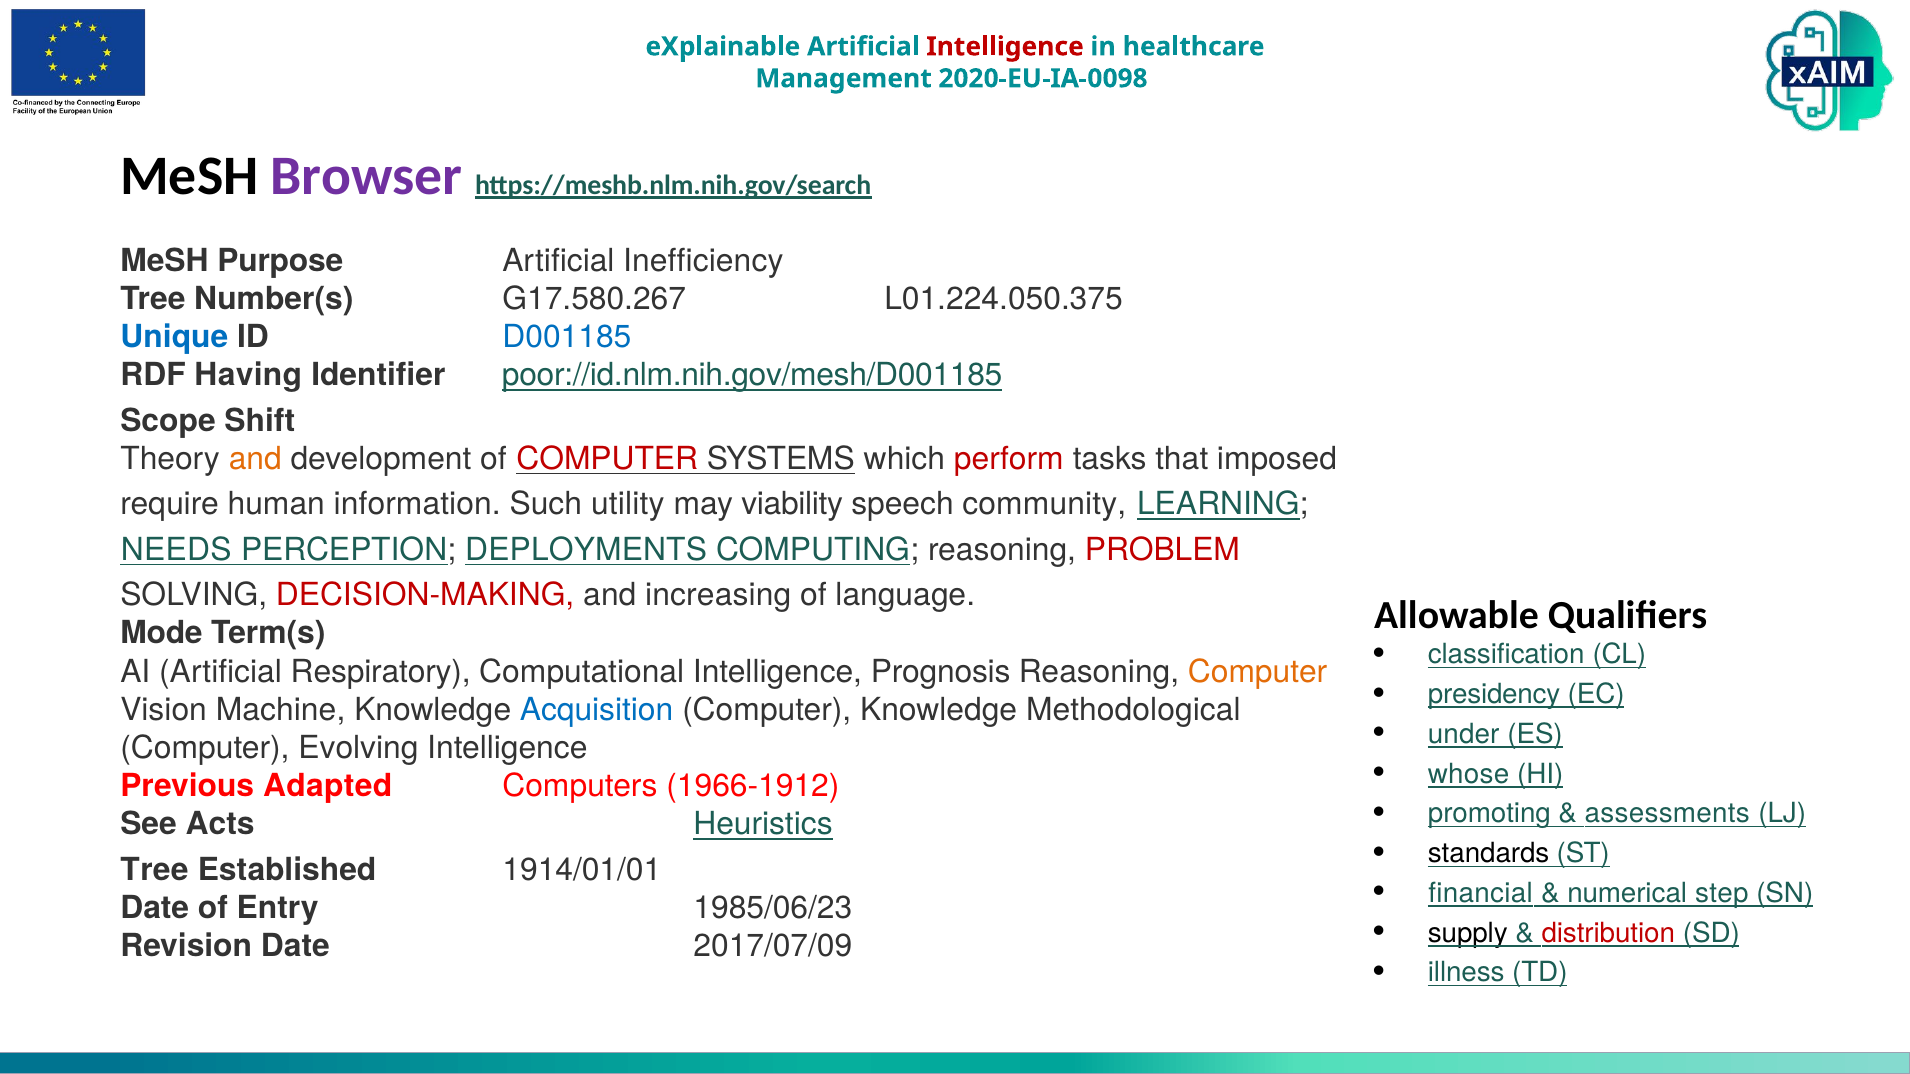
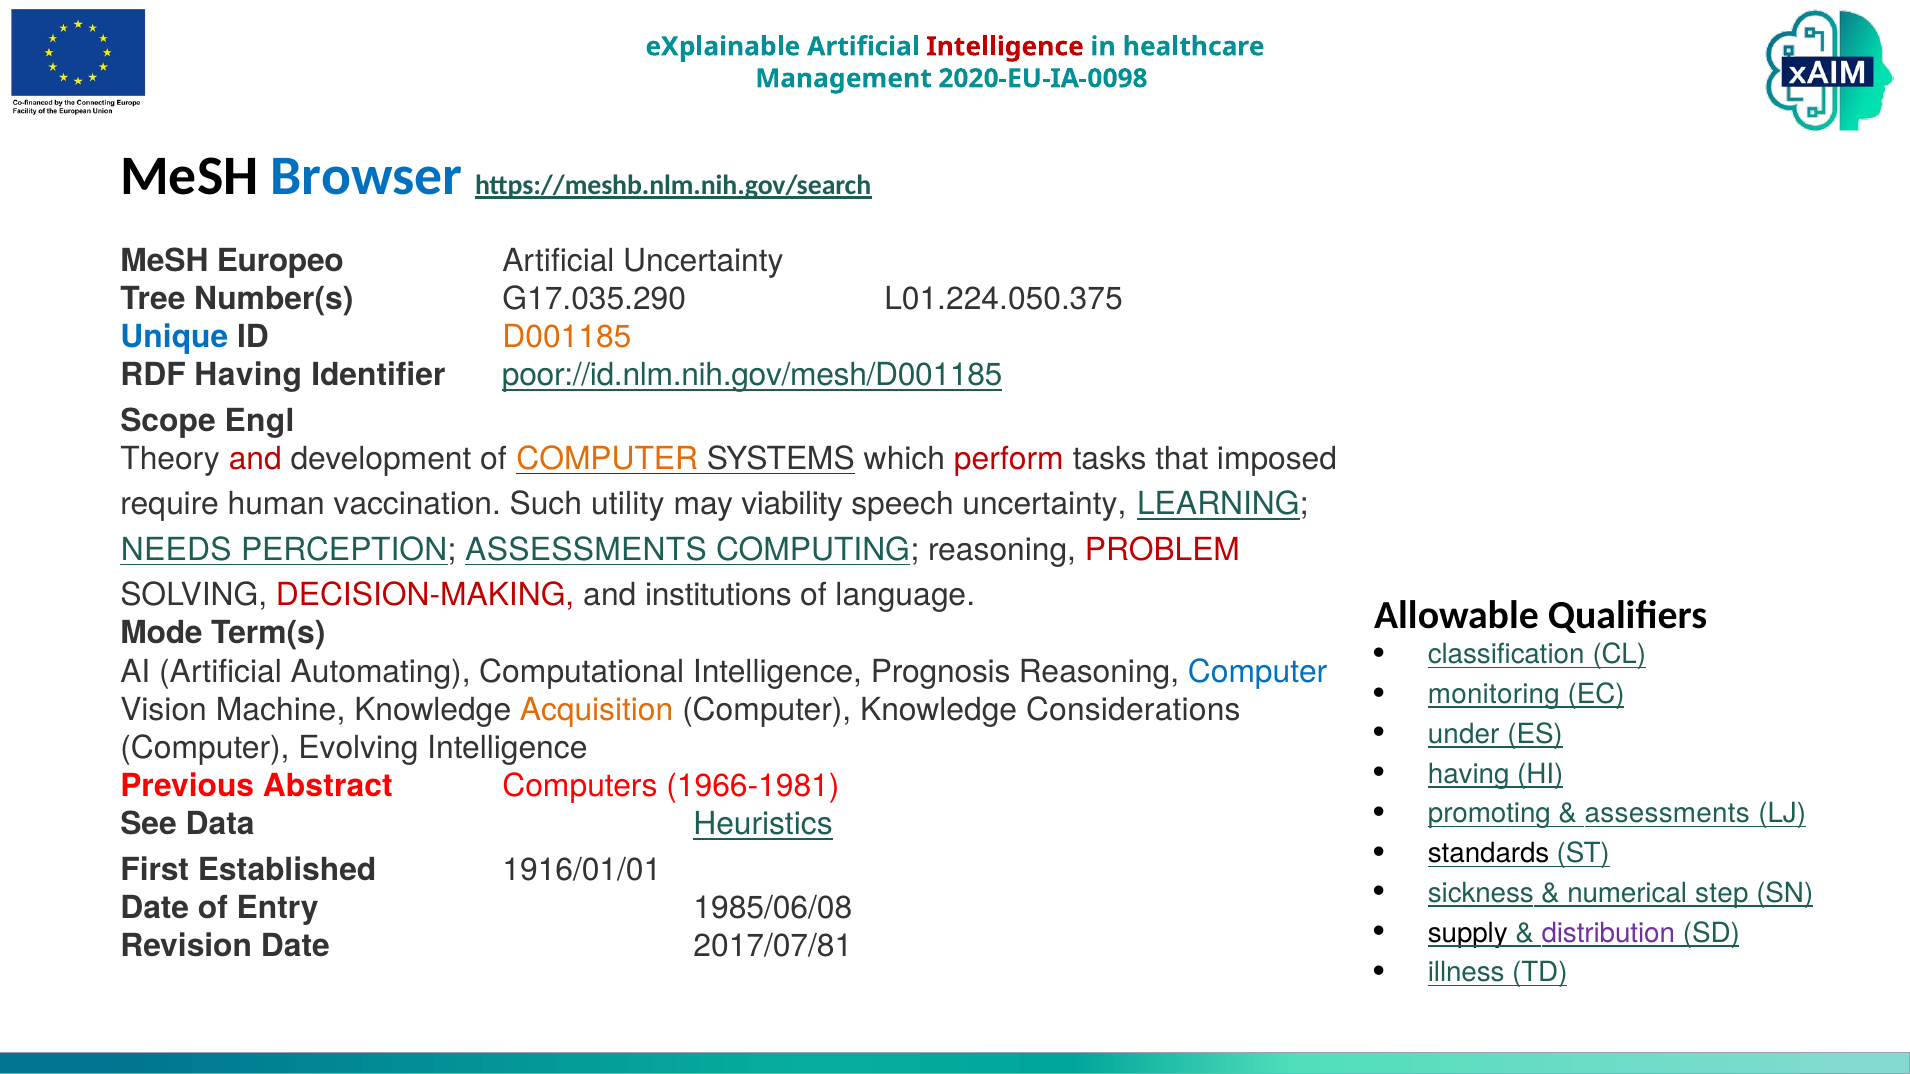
Browser colour: purple -> blue (367, 176)
Purpose: Purpose -> Europeo (280, 261)
Artificial Inefficiency: Inefficiency -> Uncertainty (703, 261)
G17.580.267: G17.580.267 -> G17.035.290 (594, 299)
D001185 colour: blue -> orange (567, 337)
Shift: Shift -> Engl (260, 421)
and colour: orange -> red (255, 459)
COMPUTER colour: red -> orange (607, 459)
information: information -> vaccination (417, 504)
speech community: community -> uncertainty (1044, 504)
PERCEPTION DEPLOYMENTS: DEPLOYMENTS -> ASSESSMENTS (586, 550)
increasing: increasing -> institutions (718, 595)
Respiratory: Respiratory -> Automating (381, 672)
Computer colour: orange -> blue (1258, 672)
presidency: presidency -> monitoring (1494, 695)
Acquisition colour: blue -> orange (597, 710)
Methodological: Methodological -> Considerations (1133, 710)
whose: whose -> having (1469, 774)
Adapted: Adapted -> Abstract (328, 786)
1966-1912: 1966-1912 -> 1966-1981 (753, 786)
Acts: Acts -> Data (220, 825)
Tree: Tree -> First (155, 870)
1914/01/01: 1914/01/01 -> 1916/01/01 (582, 870)
financial: financial -> sickness (1481, 894)
1985/06/23: 1985/06/23 -> 1985/06/08 (773, 908)
distribution colour: red -> purple (1608, 933)
2017/07/09: 2017/07/09 -> 2017/07/81 (773, 947)
